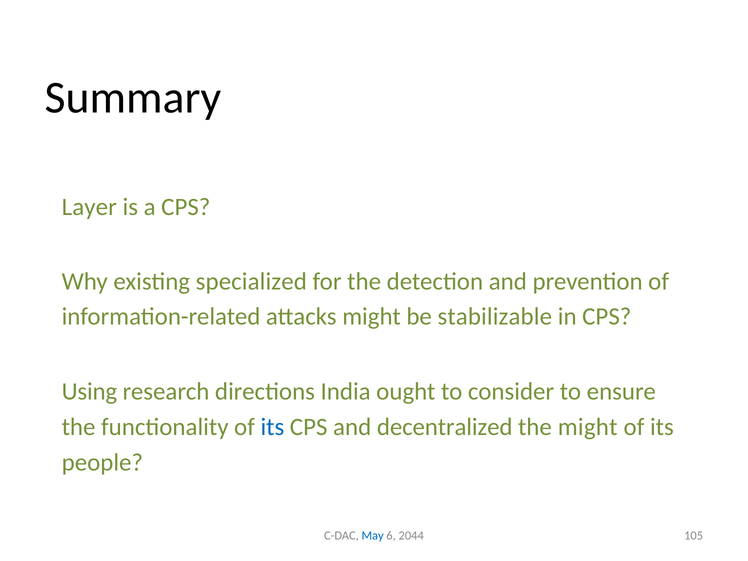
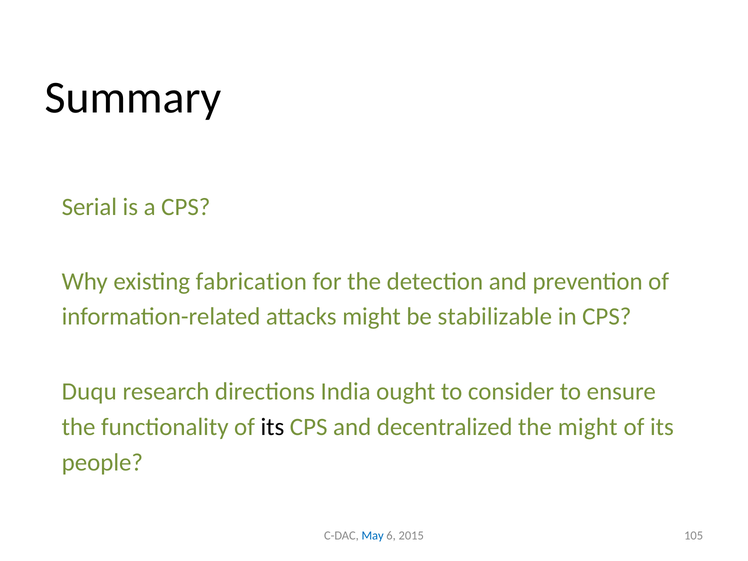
Layer: Layer -> Serial (89, 207)
specialized: specialized -> fabrication (251, 281)
Using: Using -> Duqu (89, 392)
its colour: blue -> black (272, 427)
2044: 2044 -> 2015 (411, 536)
